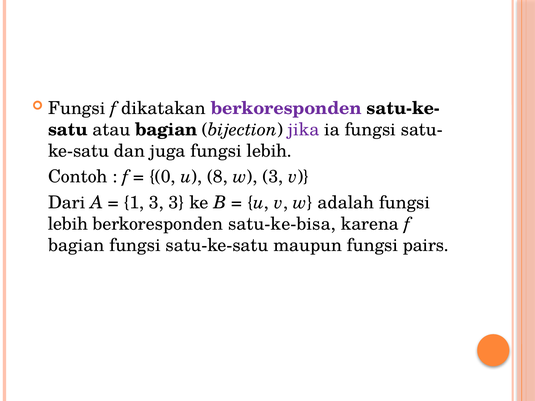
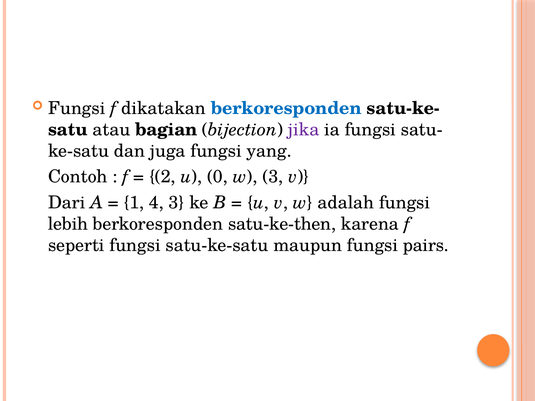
berkoresponden colour: purple -> blue (286, 108)
juga fungsi lebih: lebih -> yang (269, 151)
0: 0 -> 2 (162, 177)
8: 8 -> 0 (217, 177)
1 3: 3 -> 4 (156, 203)
satu-ke-bisa: satu-ke-bisa -> satu-ke-then (282, 224)
bagian: bagian -> seperti (76, 246)
